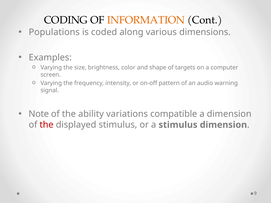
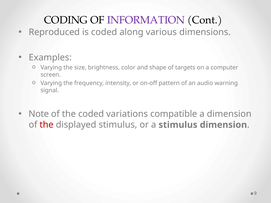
INFORMATION colour: orange -> purple (146, 20)
Populations: Populations -> Reproduced (54, 32)
the ability: ability -> coded (91, 114)
